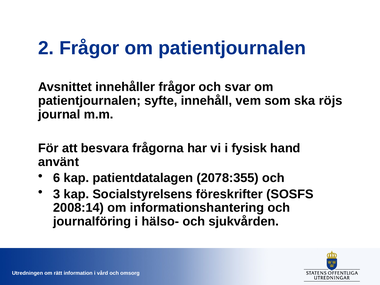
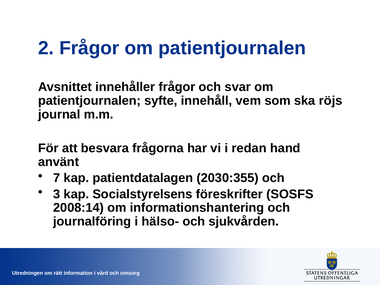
fysisk: fysisk -> redan (249, 148)
6: 6 -> 7 (57, 178)
2078:355: 2078:355 -> 2030:355 (228, 178)
